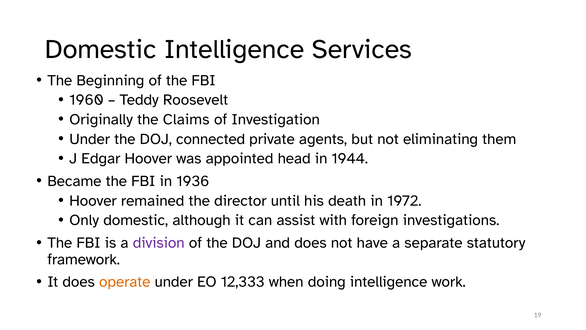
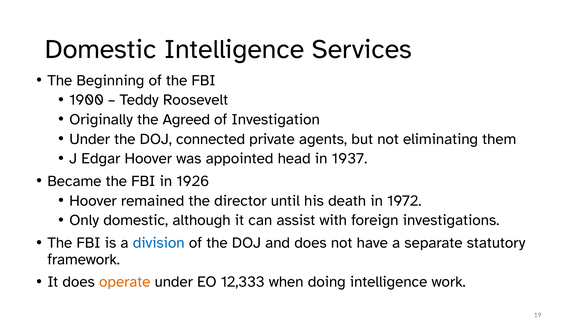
1960: 1960 -> 1900 (87, 100)
Claims: Claims -> Agreed (186, 119)
1944: 1944 -> 1937 (350, 158)
1936: 1936 -> 1926 (193, 181)
division colour: purple -> blue (159, 243)
